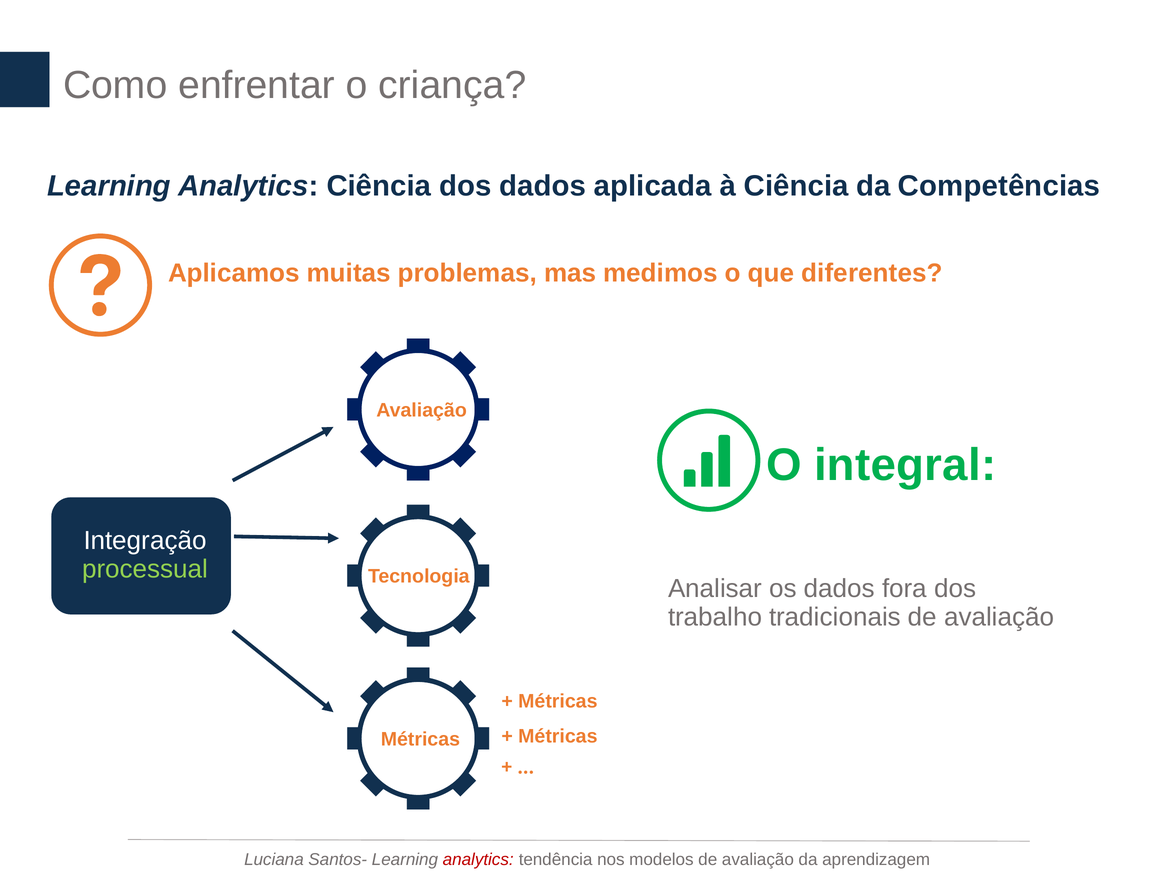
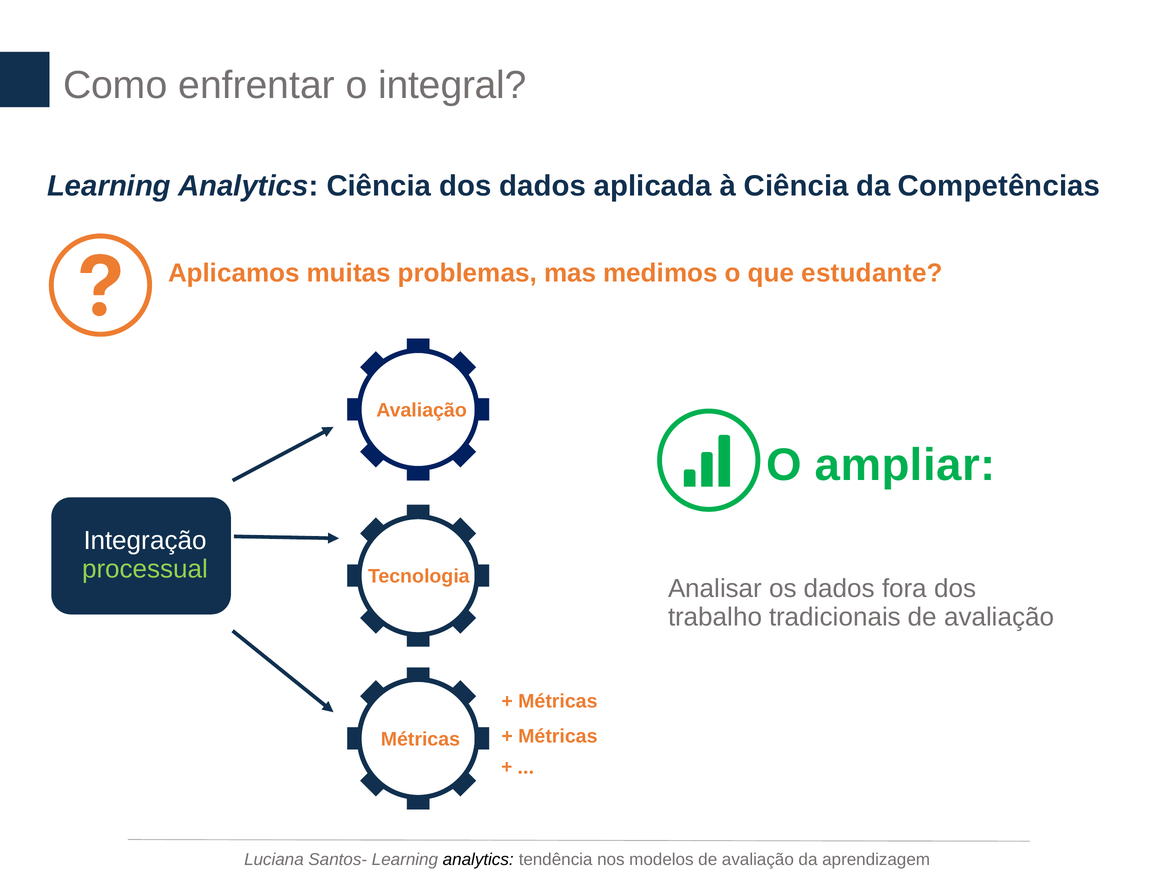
criança: criança -> integral (452, 85)
diferentes: diferentes -> estudante (872, 273)
integral: integral -> ampliar (905, 466)
analytics colour: red -> black (478, 860)
